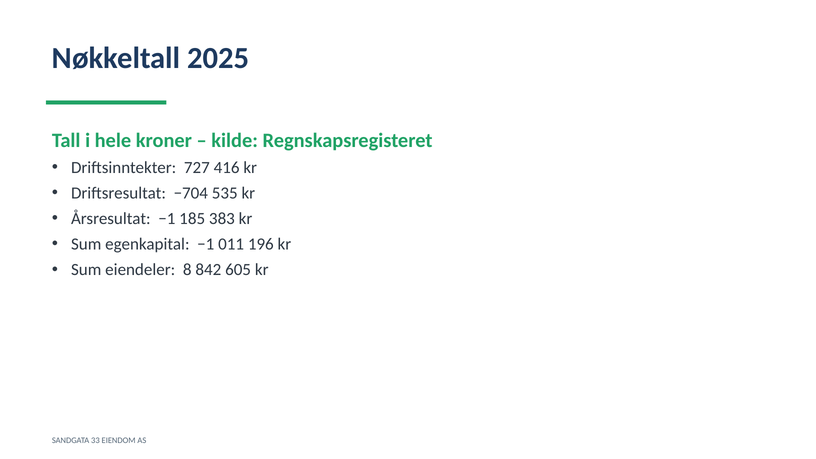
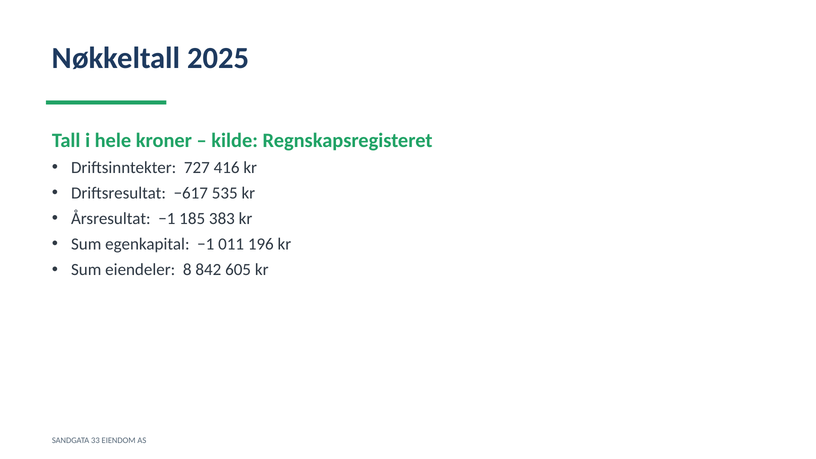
−704: −704 -> −617 (191, 193)
